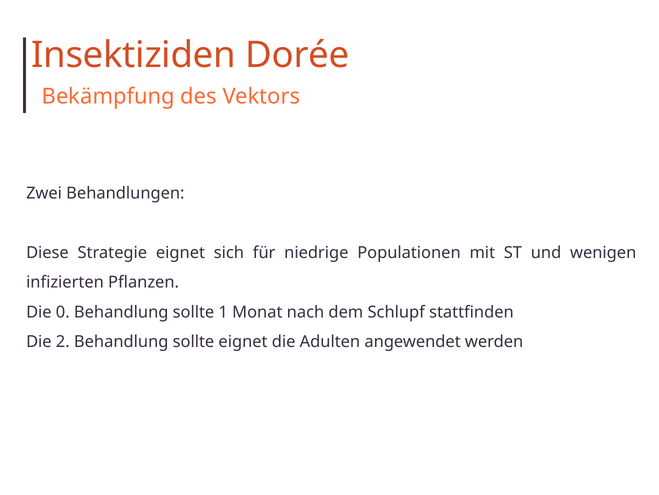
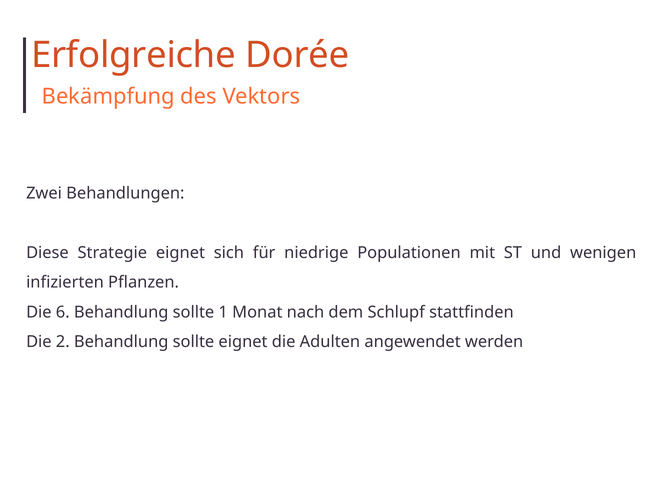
Insektiziden: Insektiziden -> Erfolgreiche (133, 55)
0: 0 -> 6 (63, 312)
